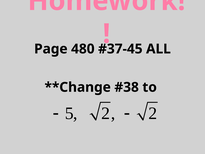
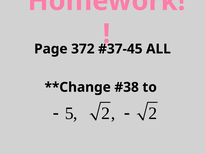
480: 480 -> 372 (83, 49)
